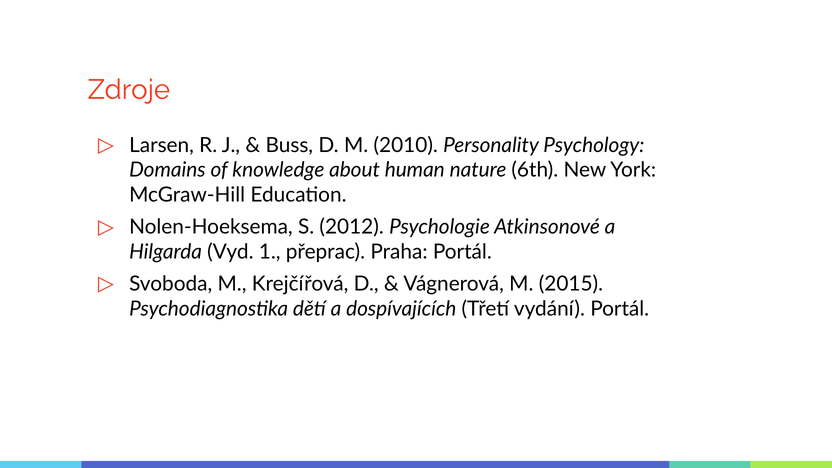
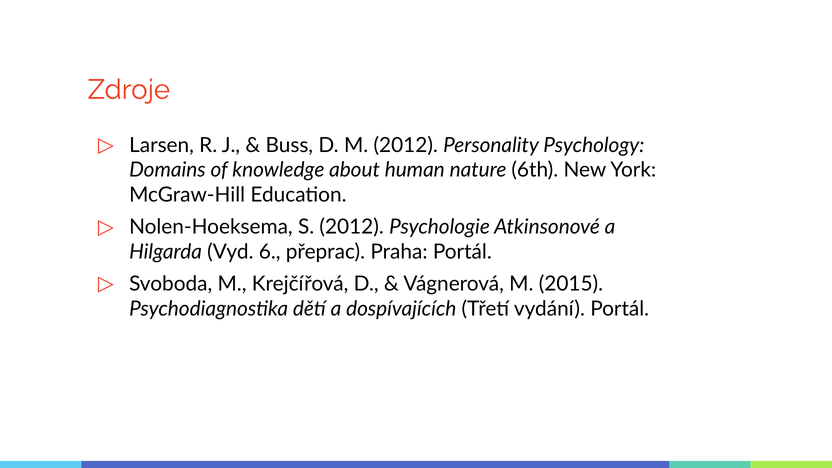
M 2010: 2010 -> 2012 (406, 145)
1: 1 -> 6 (270, 252)
